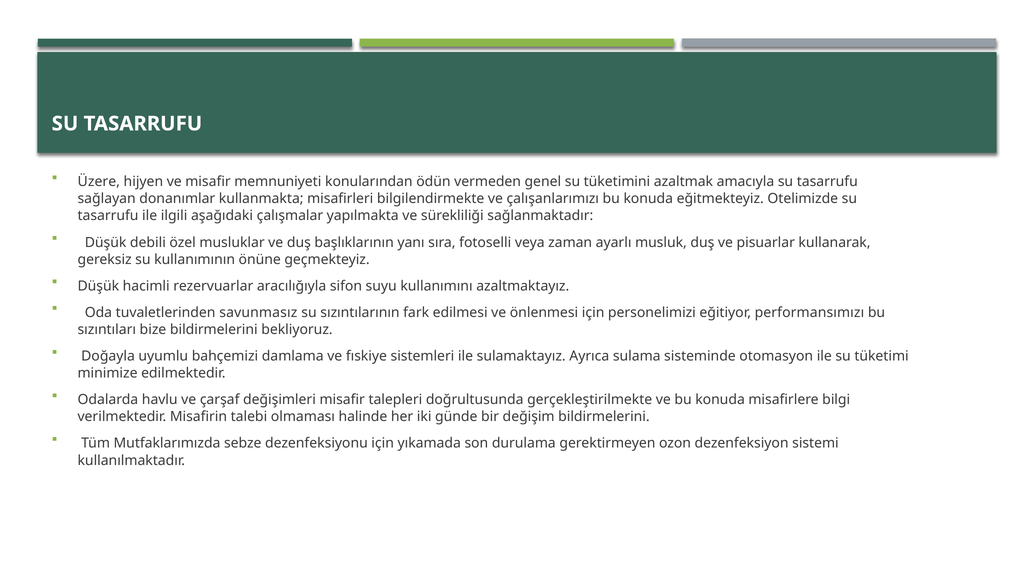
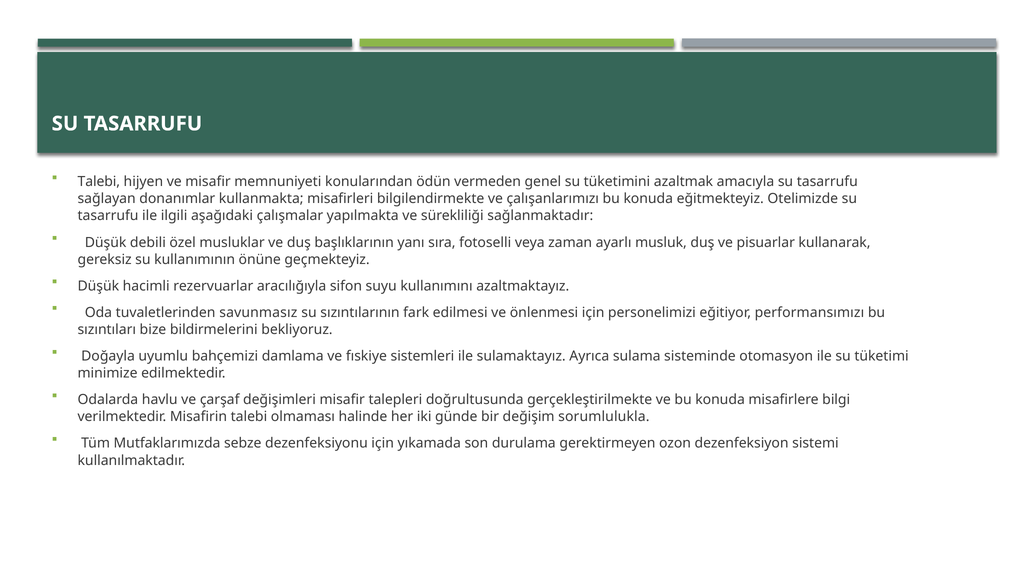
Üzere: Üzere -> Talebi (99, 182)
değişim bildirmelerini: bildirmelerini -> sorumlulukla (604, 417)
